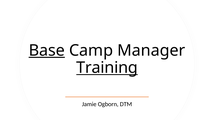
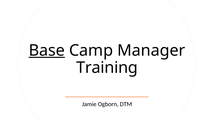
Training underline: present -> none (107, 68)
